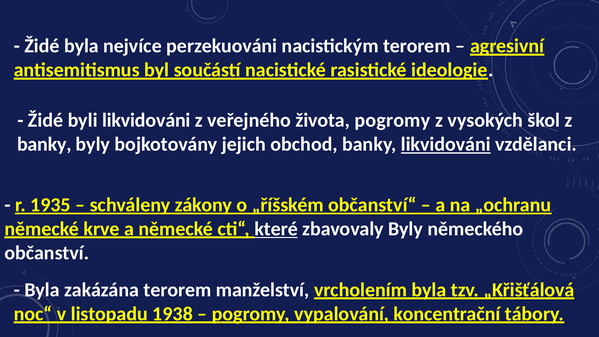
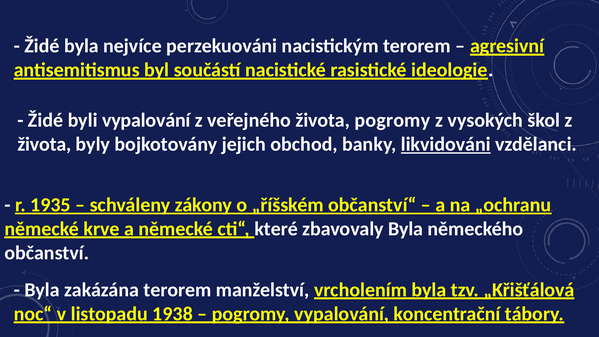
byli likvidováni: likvidováni -> vypalování (146, 120)
banky: banky -> života (44, 144)
které underline: present -> none (276, 229)
zbavovaly Byly: Byly -> Byla (406, 229)
